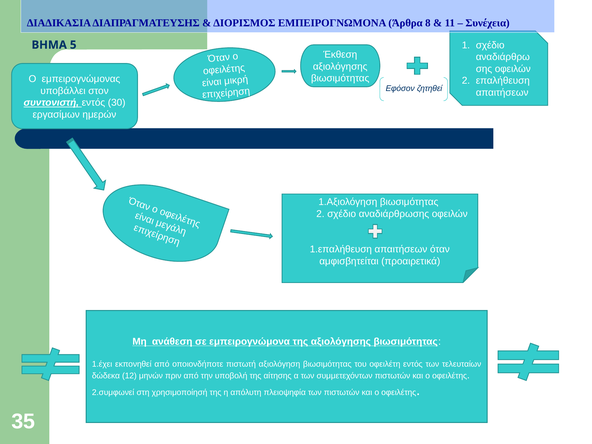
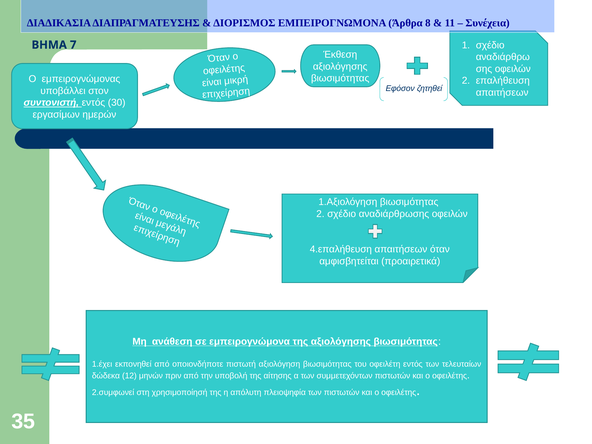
5: 5 -> 7 (73, 45)
1.επαλήθευση: 1.επαλήθευση -> 4.επαλήθευση (341, 249)
